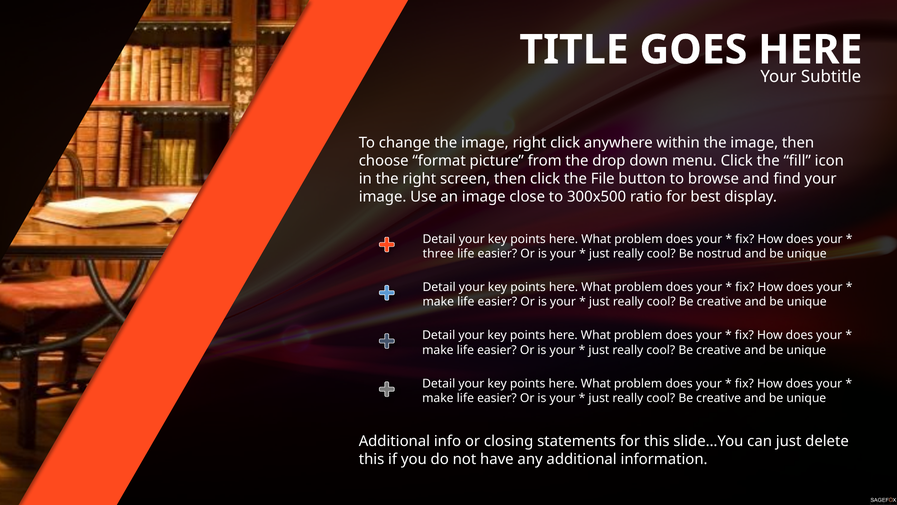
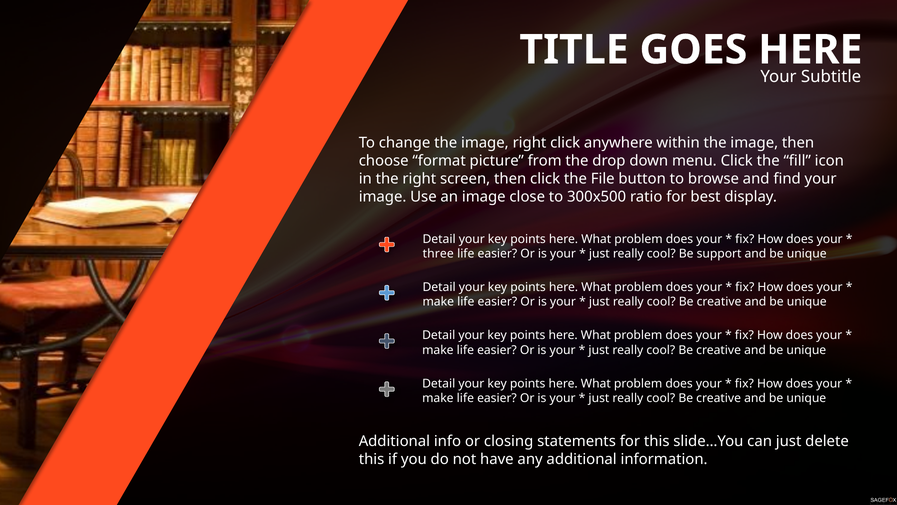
nostrud: nostrud -> support (719, 253)
